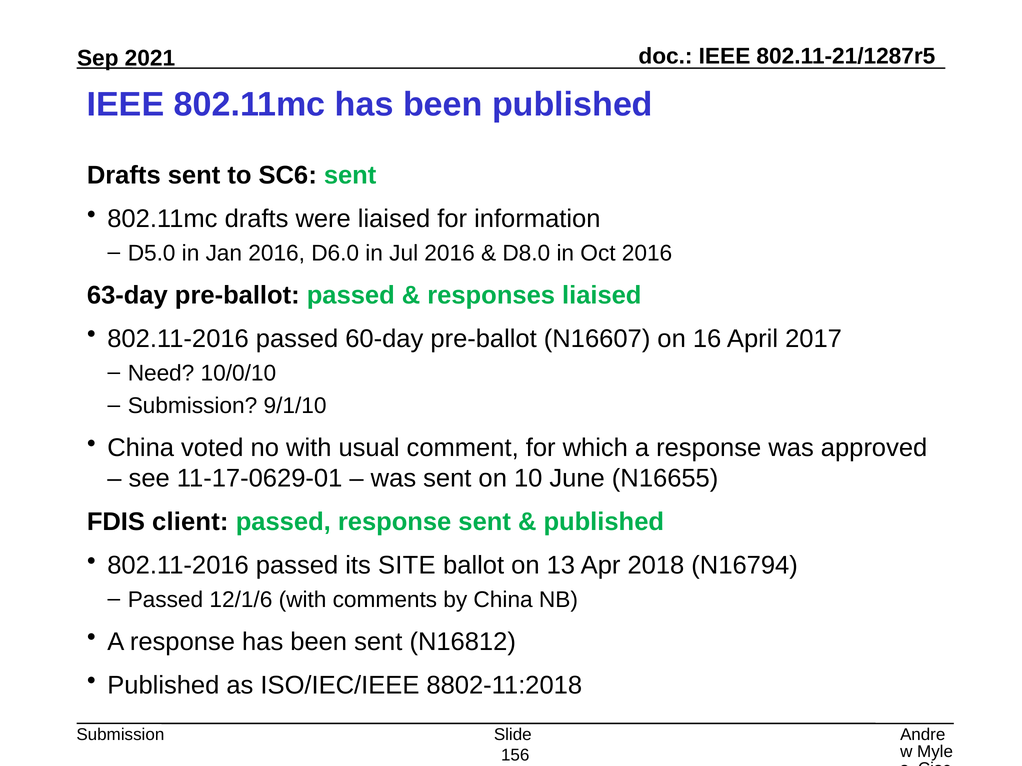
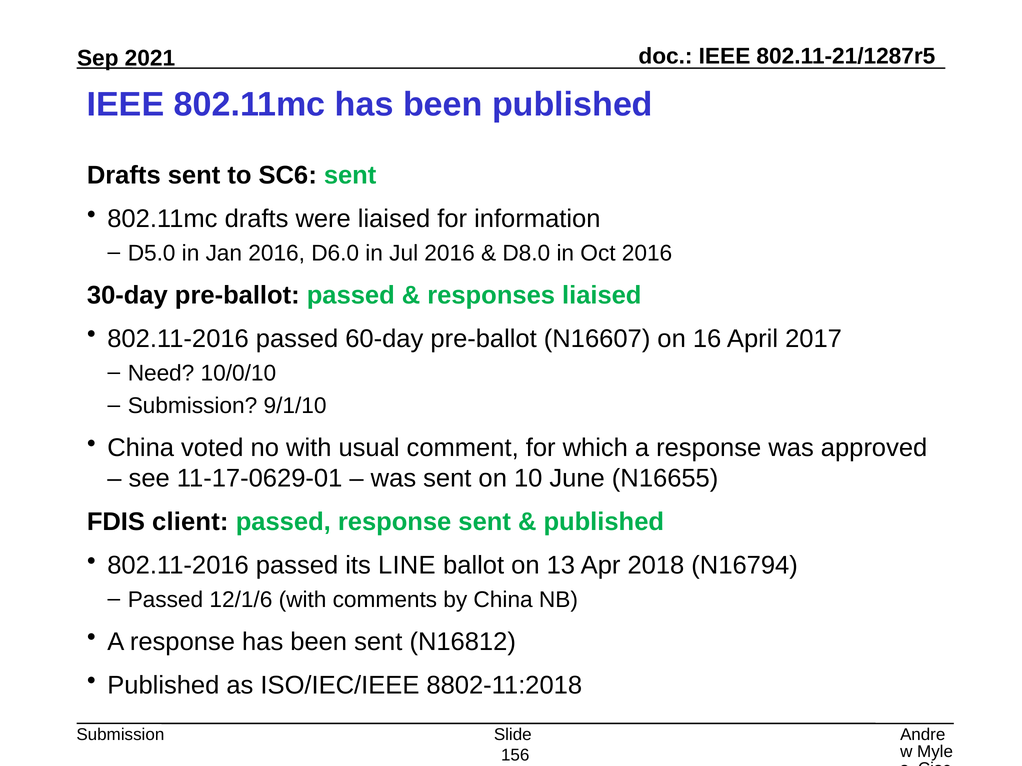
63-day: 63-day -> 30-day (127, 295)
SITE: SITE -> LINE (407, 566)
